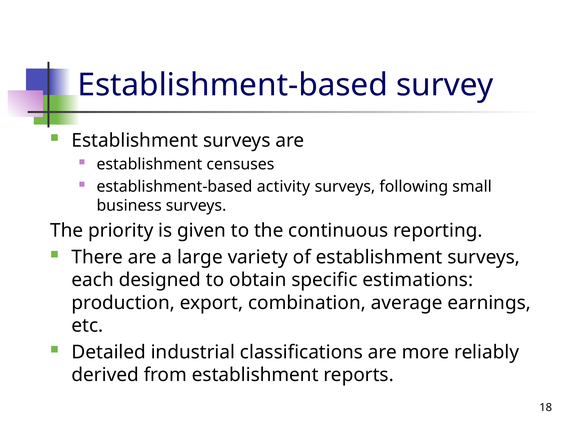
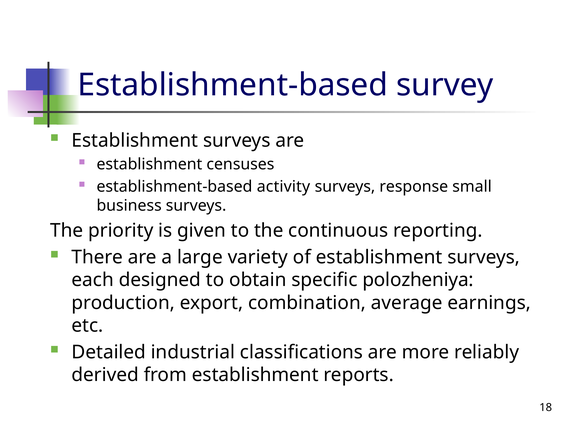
following: following -> response (414, 186)
estimations: estimations -> polozheniya (418, 280)
